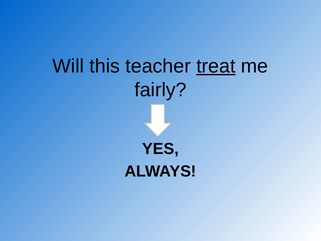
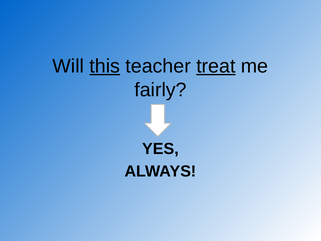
this underline: none -> present (105, 66)
